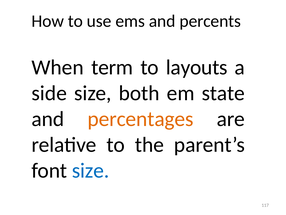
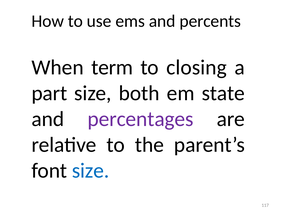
layouts: layouts -> closing (197, 67)
side: side -> part (49, 93)
percentages colour: orange -> purple (141, 119)
